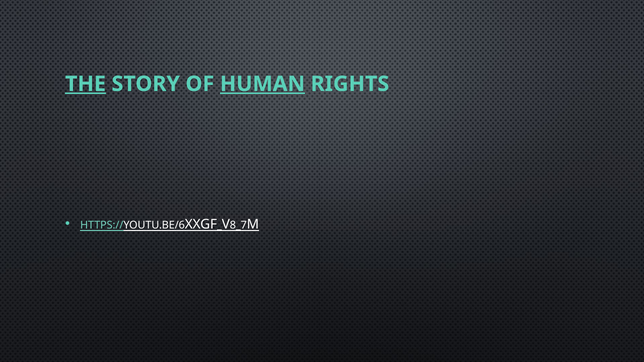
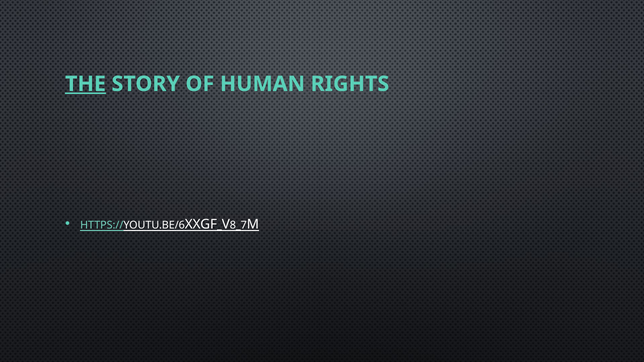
HUMAN underline: present -> none (262, 84)
